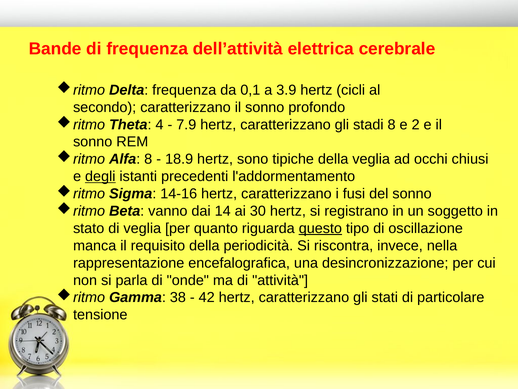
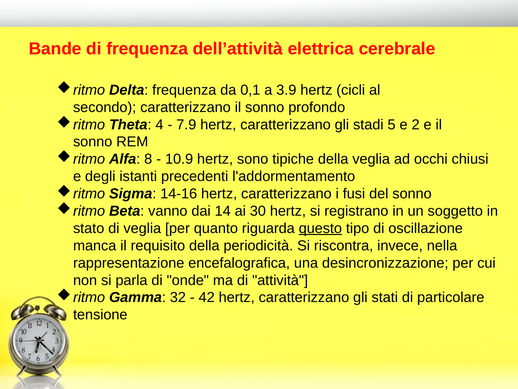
stadi 8: 8 -> 5 (392, 124)
18.9: 18.9 -> 10.9 (179, 159)
degli underline: present -> none (100, 176)
38: 38 -> 32 (178, 297)
